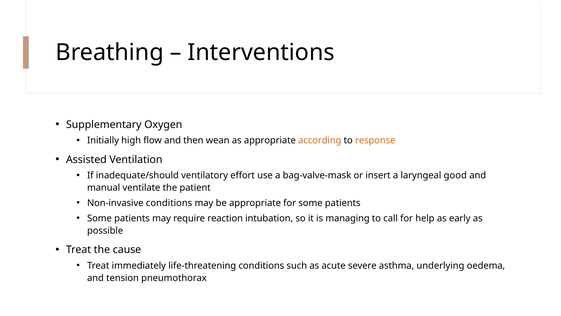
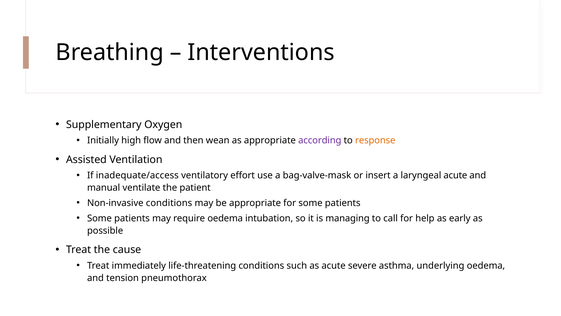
according colour: orange -> purple (320, 140)
inadequate/should: inadequate/should -> inadequate/access (137, 175)
laryngeal good: good -> acute (455, 175)
require reaction: reaction -> oedema (225, 218)
